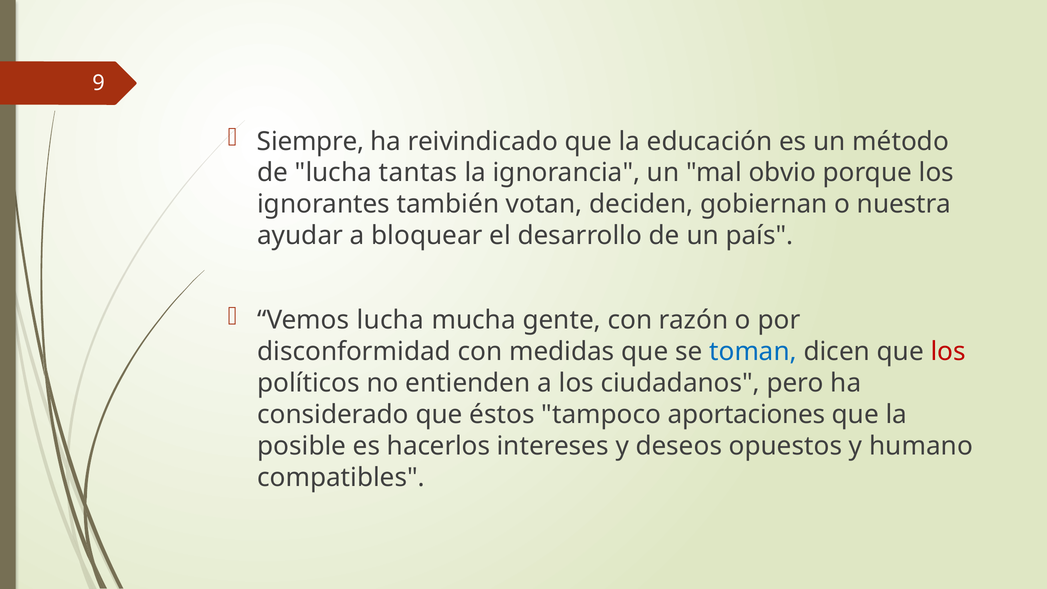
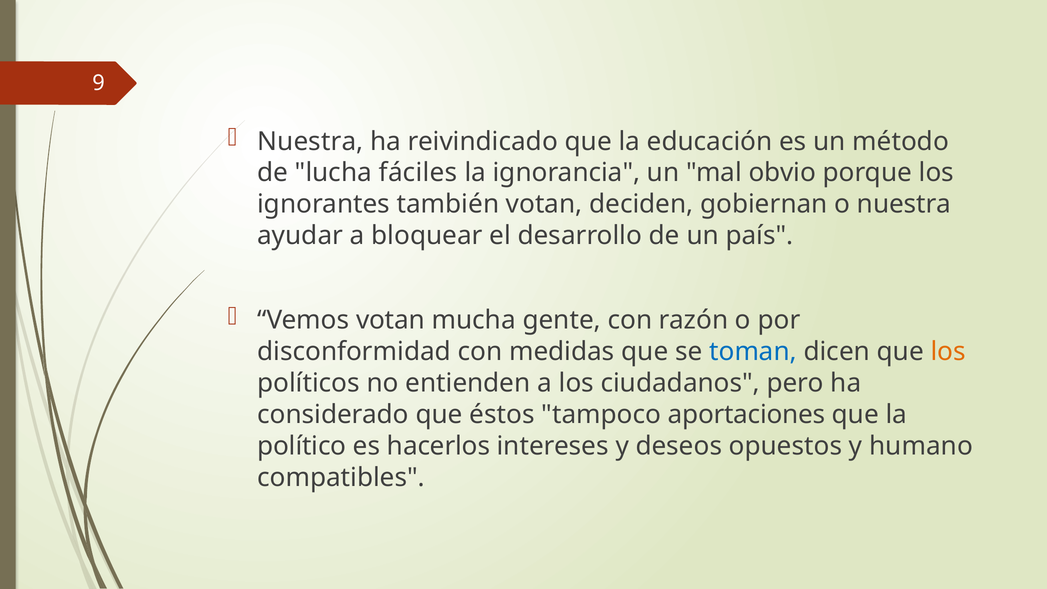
Siempre: Siempre -> Nuestra (310, 141)
tantas: tantas -> fáciles (418, 173)
Vemos lucha: lucha -> votan (391, 320)
los colour: red -> orange (948, 352)
posible: posible -> político (302, 446)
